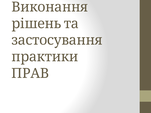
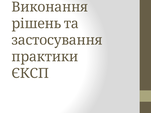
ПРАВ: ПРАВ -> ЄКСП (30, 74)
